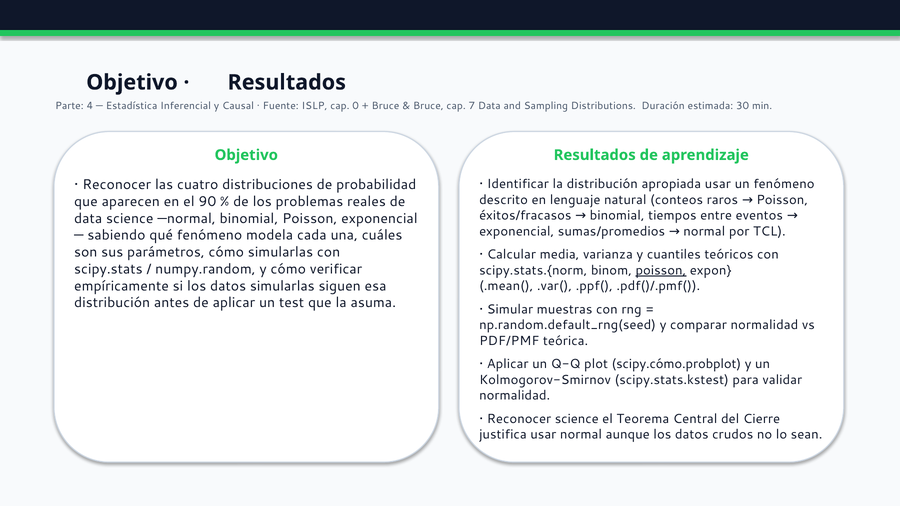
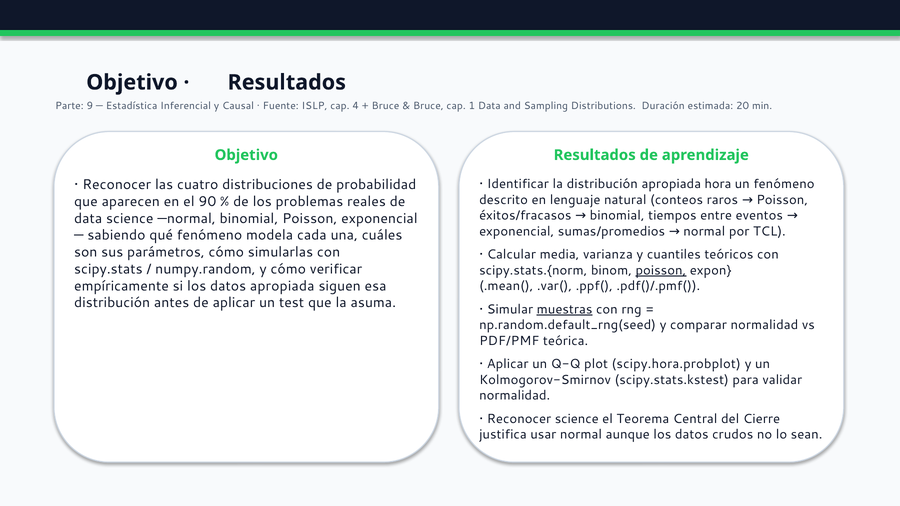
4: 4 -> 9 (90, 106)
0: 0 -> 4 (356, 106)
7: 7 -> 1 (472, 106)
30: 30 -> 20 (743, 106)
apropiada usar: usar -> hora (718, 184)
datos simularlas: simularlas -> apropiada (282, 286)
muestras underline: none -> present (565, 310)
scipy.cómo.probplot: scipy.cómo.probplot -> scipy.hora.probplot (676, 364)
